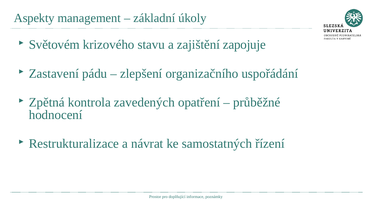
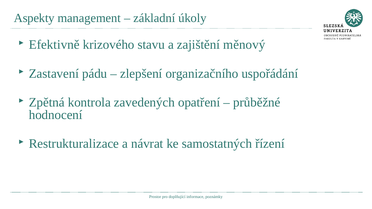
Světovém: Světovém -> Efektivně (54, 45)
zapojuje: zapojuje -> měnový (244, 45)
